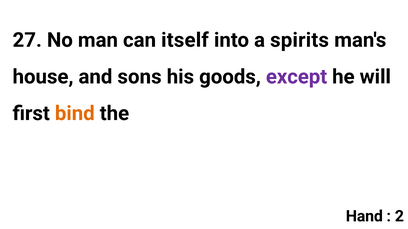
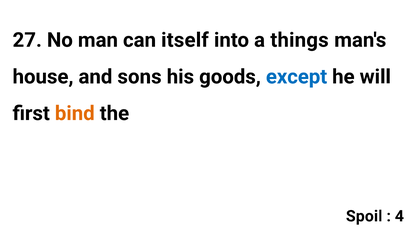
spirits: spirits -> things (300, 40)
except colour: purple -> blue (297, 77)
Hand: Hand -> Spoil (364, 217)
2: 2 -> 4 (399, 217)
